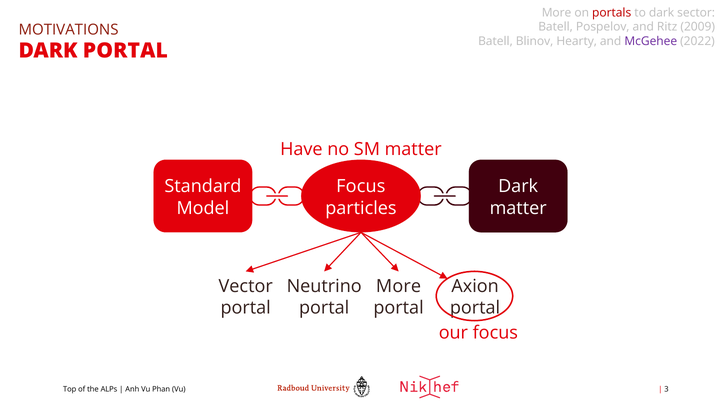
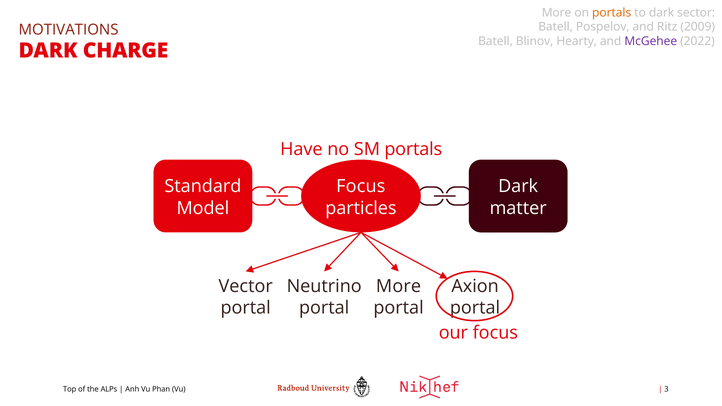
portals colour: red -> orange (612, 13)
DARK PORTAL: PORTAL -> CHARGE (126, 51)
SM matter: matter -> portals (413, 149)
